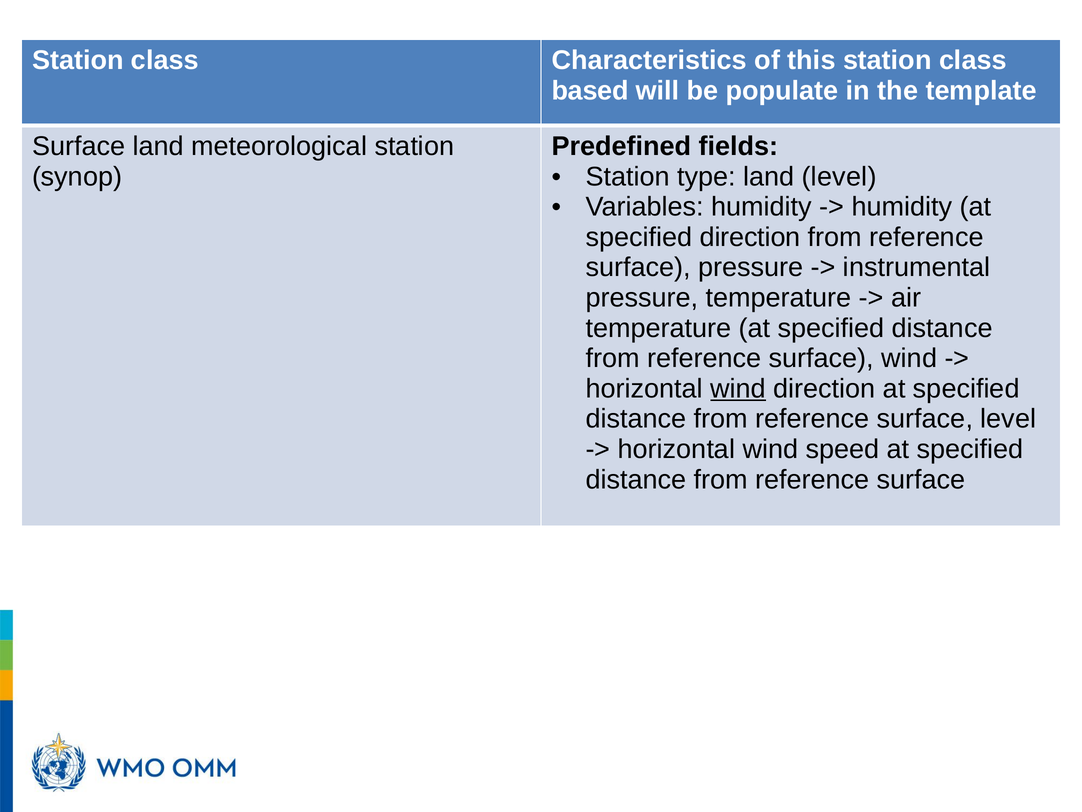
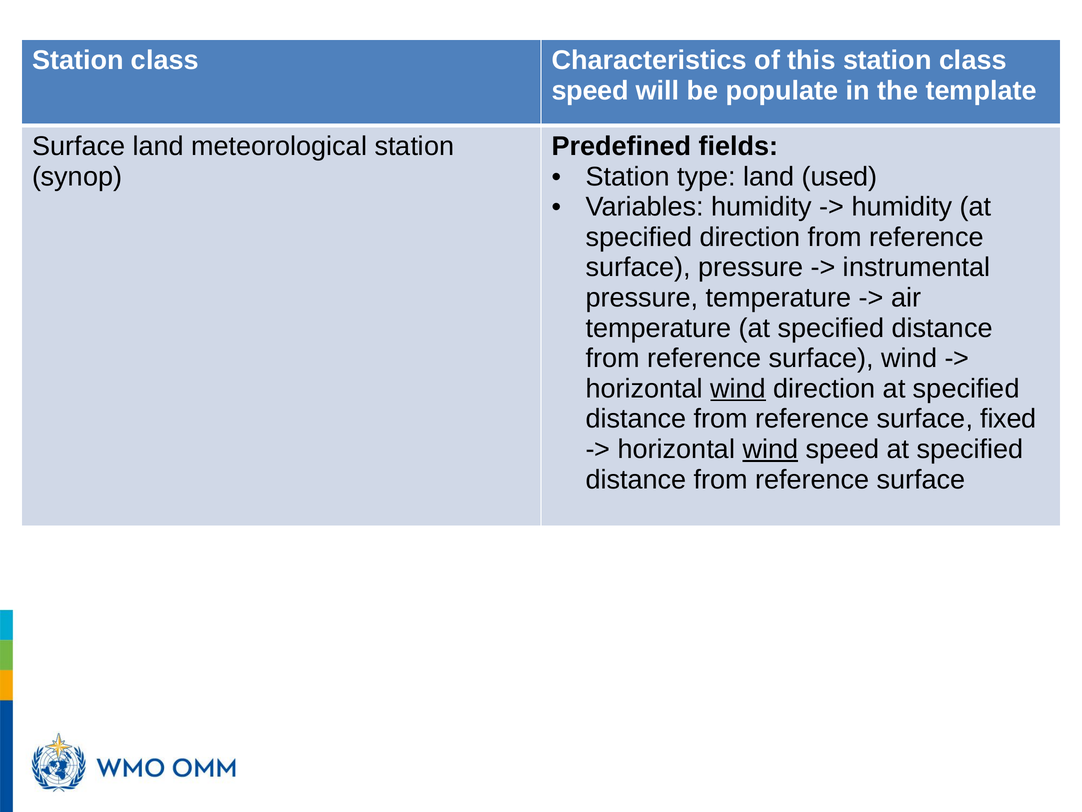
based: based -> speed (590, 91)
land level: level -> used (839, 177)
surface level: level -> fixed (1008, 419)
wind underline: none -> present (770, 449)
